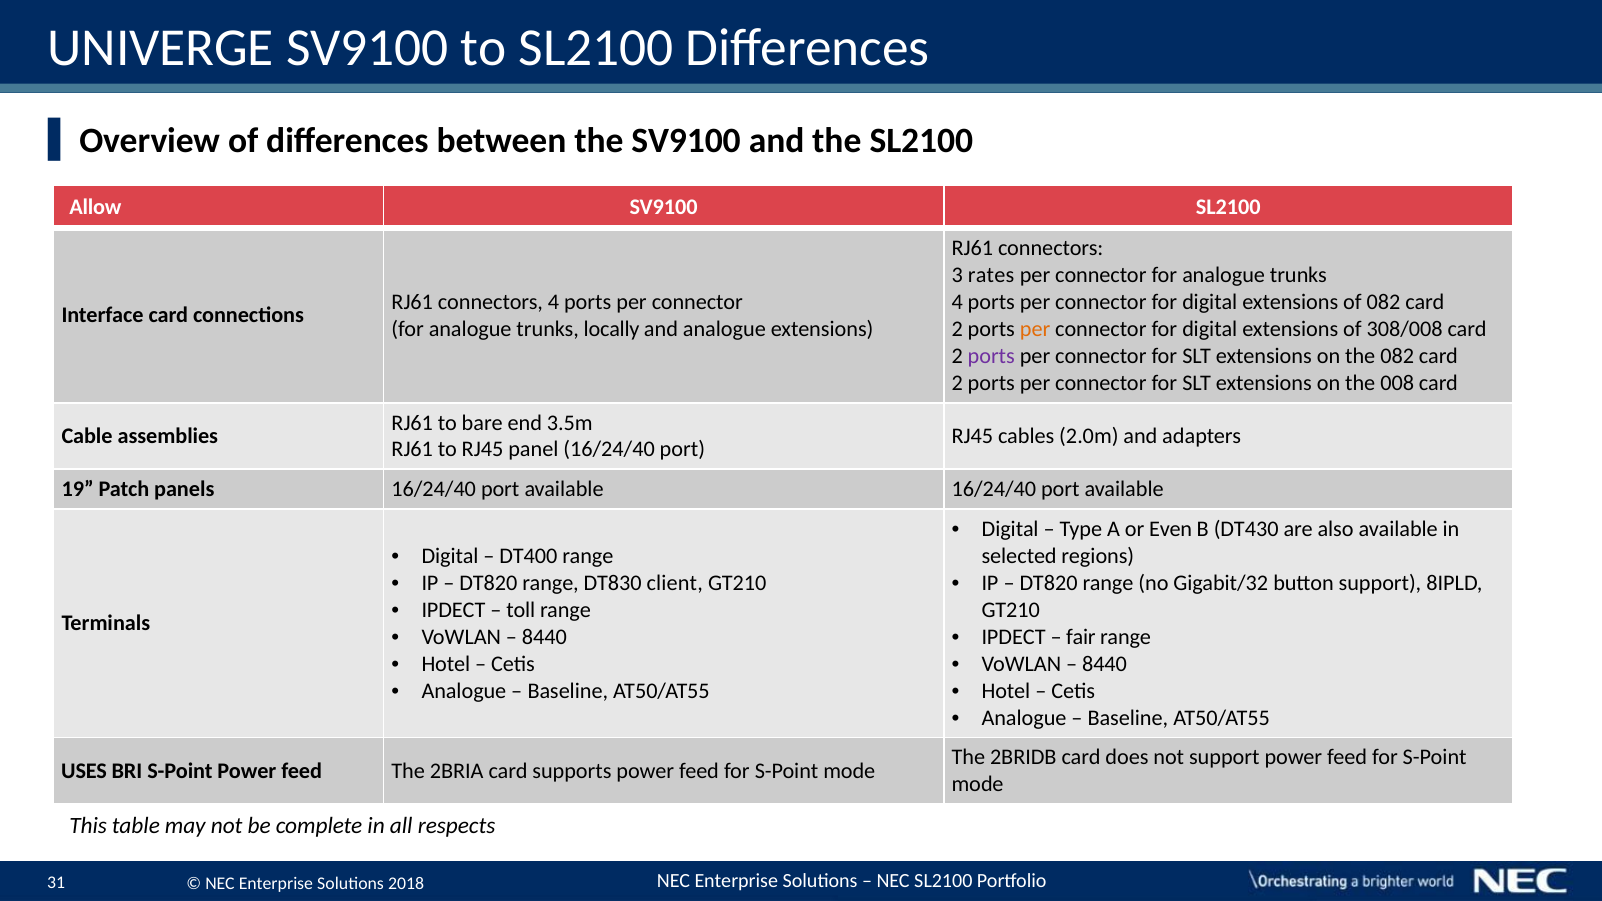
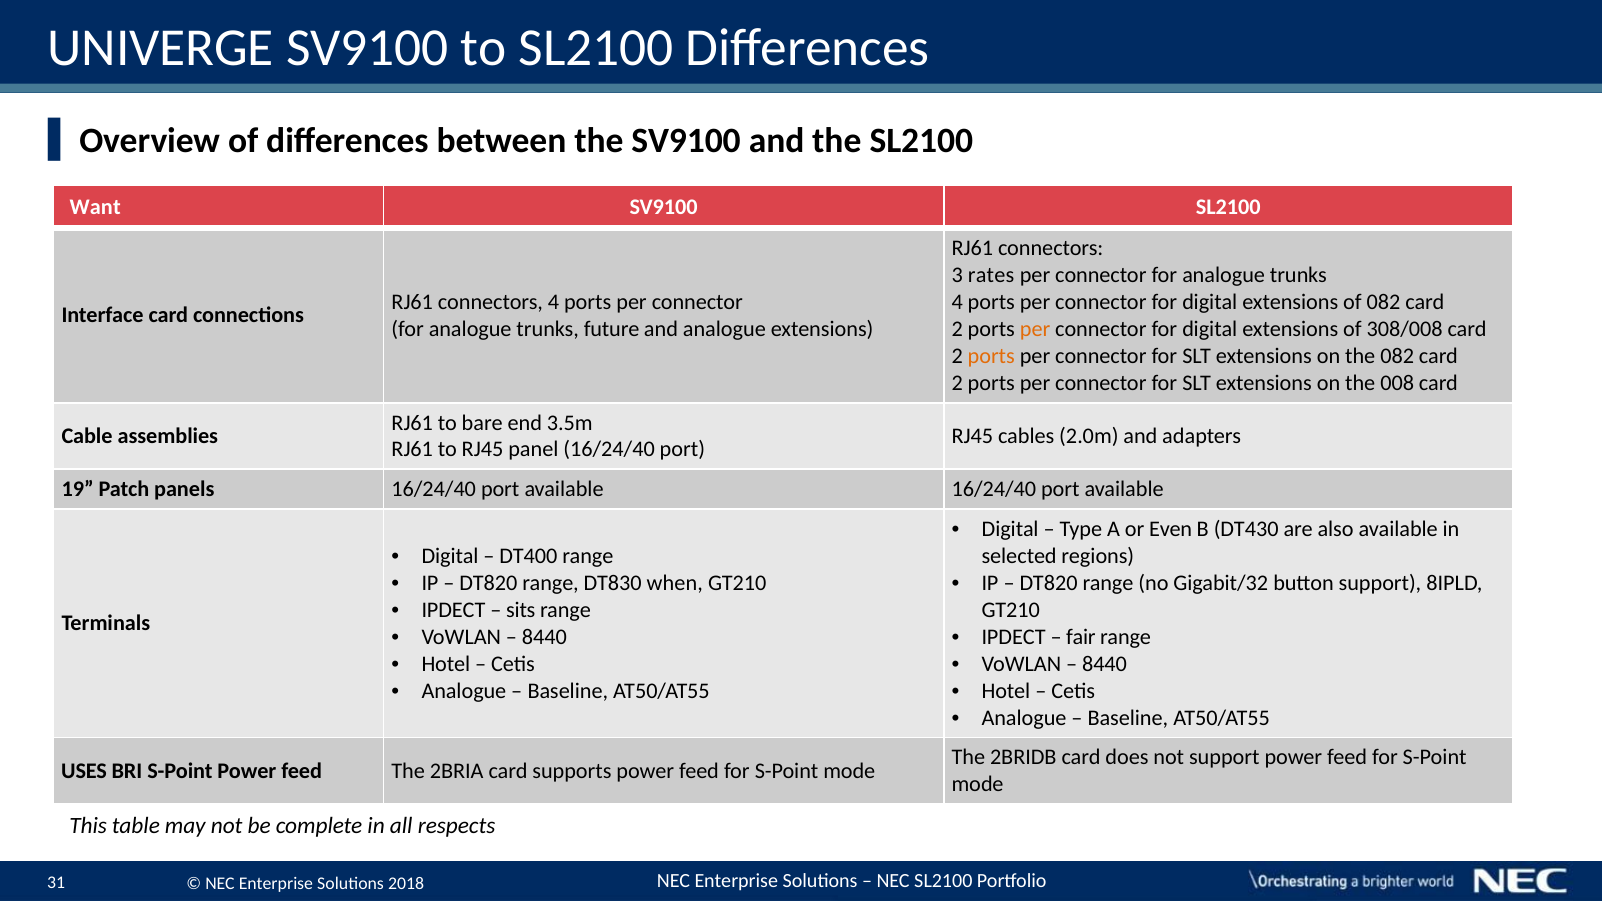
Allow: Allow -> Want (95, 207)
locally: locally -> future (612, 329)
ports colour: purple -> orange (991, 356)
client: client -> when (675, 583)
toll: toll -> sits (521, 610)
